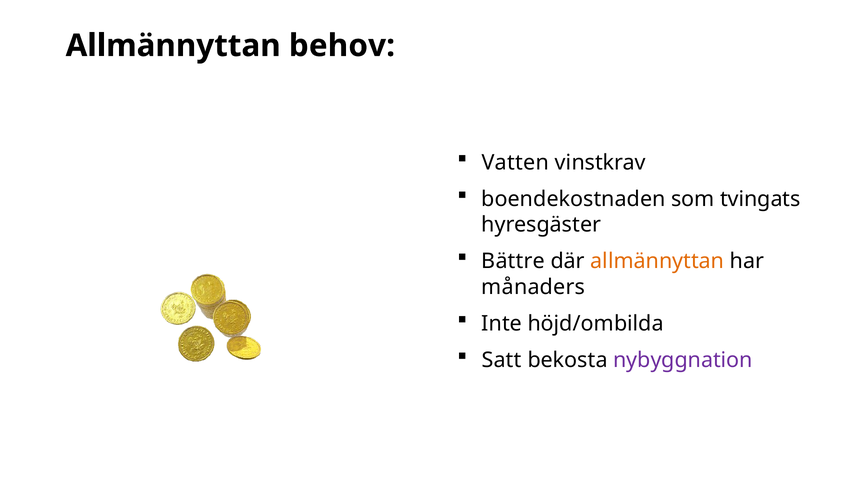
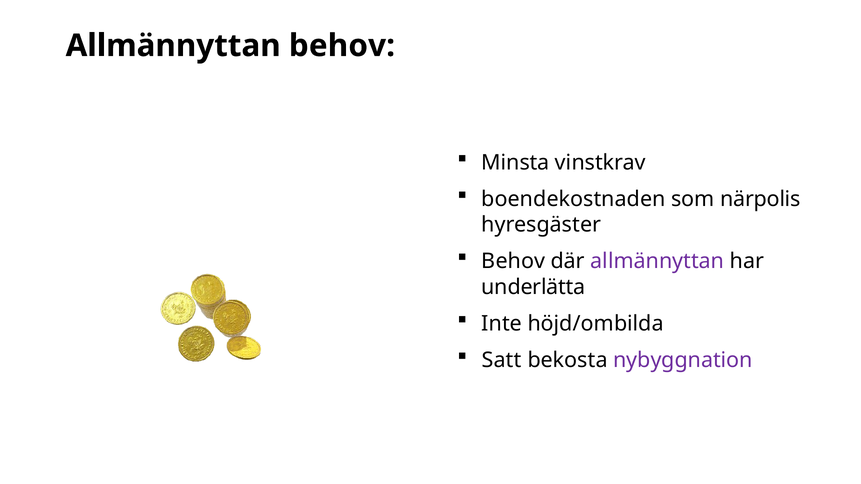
Vatten: Vatten -> Minsta (515, 163)
tvingats: tvingats -> närpolis (760, 199)
Bättre: Bättre -> Behov (513, 262)
allmännyttan colour: orange -> purple (657, 262)
månaders: månaders -> underlätta (533, 287)
